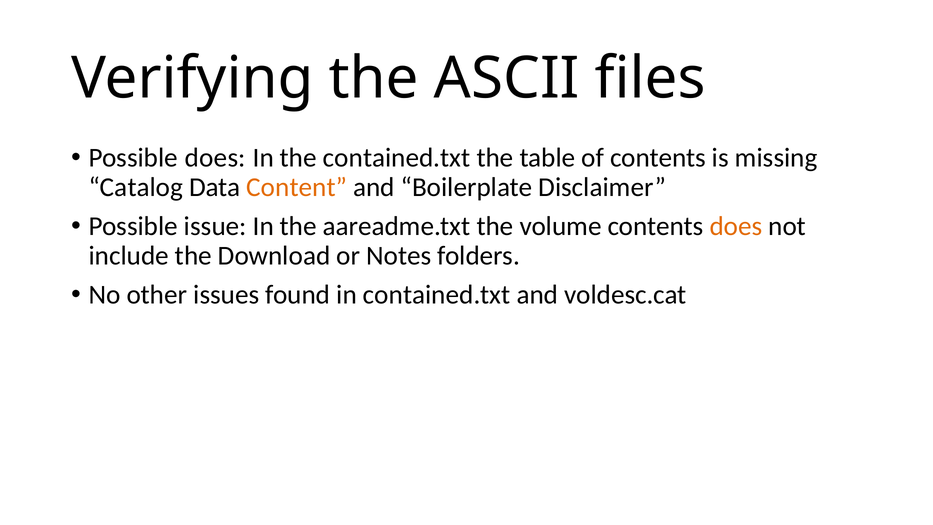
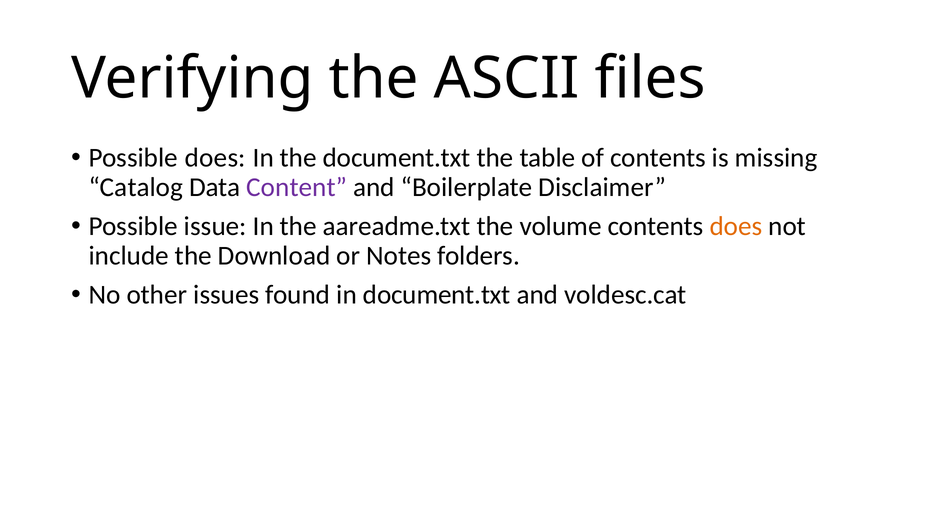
the contained.txt: contained.txt -> document.txt (397, 158)
Content colour: orange -> purple (297, 187)
in contained.txt: contained.txt -> document.txt (437, 295)
